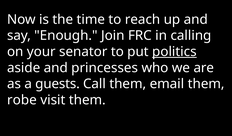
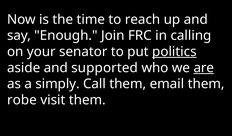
princesses: princesses -> supported (105, 68)
are underline: none -> present (204, 68)
guests: guests -> simply (58, 84)
